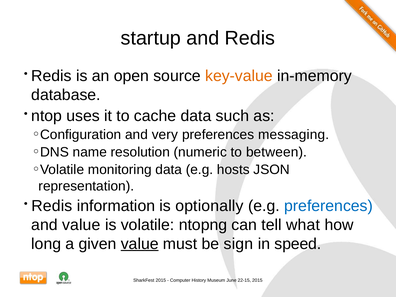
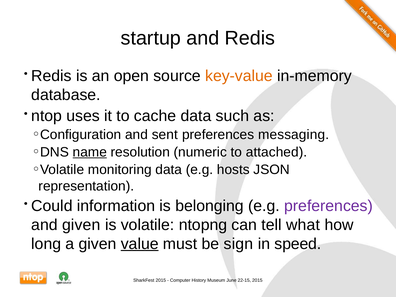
very: very -> sent (165, 135)
name underline: none -> present (90, 152)
between: between -> attached (277, 152)
Redis: Redis -> Could (52, 206)
optionally: optionally -> belonging (210, 206)
preferences colour: blue -> purple (329, 206)
and value: value -> given (81, 225)
